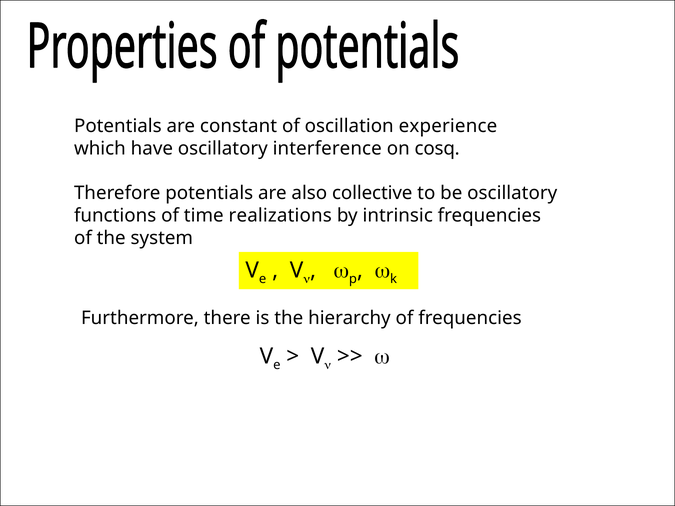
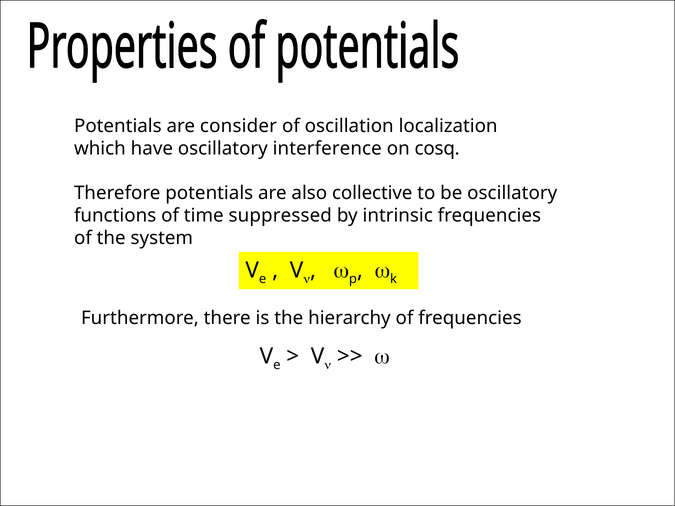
constant: constant -> consider (238, 126)
experience: experience -> localization (448, 126)
realizations: realizations -> suppressed (280, 215)
